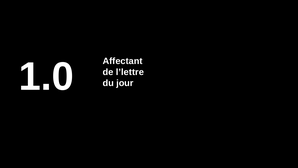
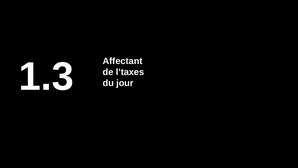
1.0: 1.0 -> 1.3 (46, 77)
l’lettre: l’lettre -> l’taxes (130, 72)
